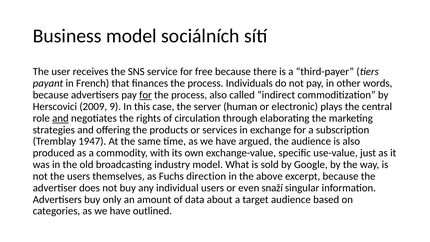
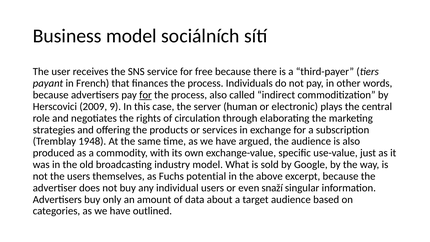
and underline: present -> none (60, 118)
1947: 1947 -> 1948 (92, 141)
direction: direction -> potential (206, 176)
